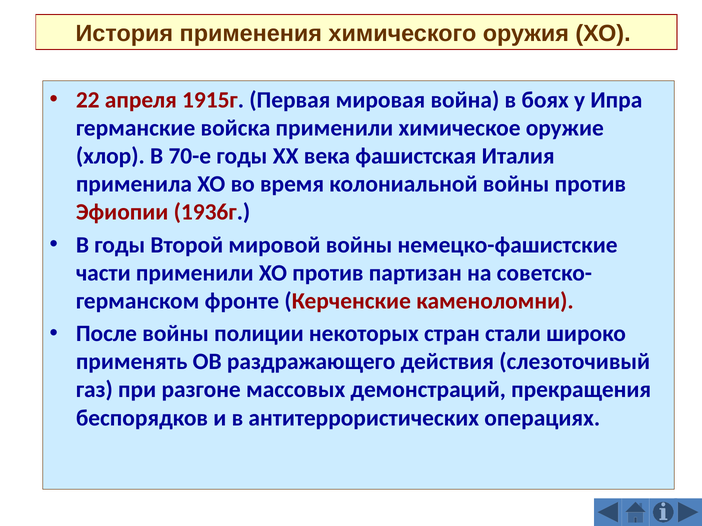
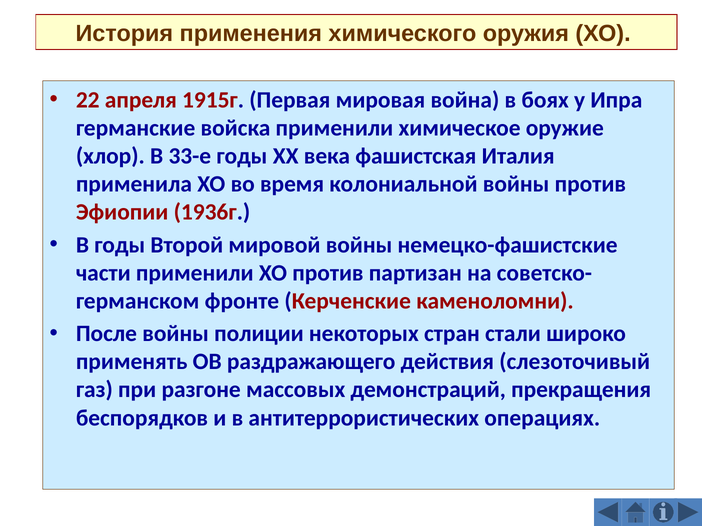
70-е: 70-е -> 33-е (190, 156)
